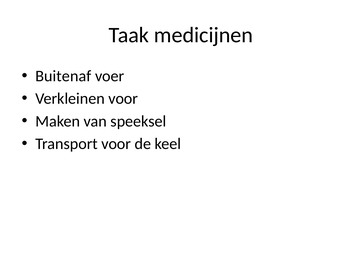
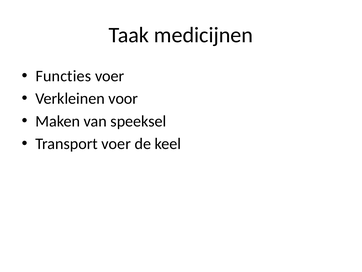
Buitenaf: Buitenaf -> Functies (63, 76)
Transport voor: voor -> voer (116, 144)
